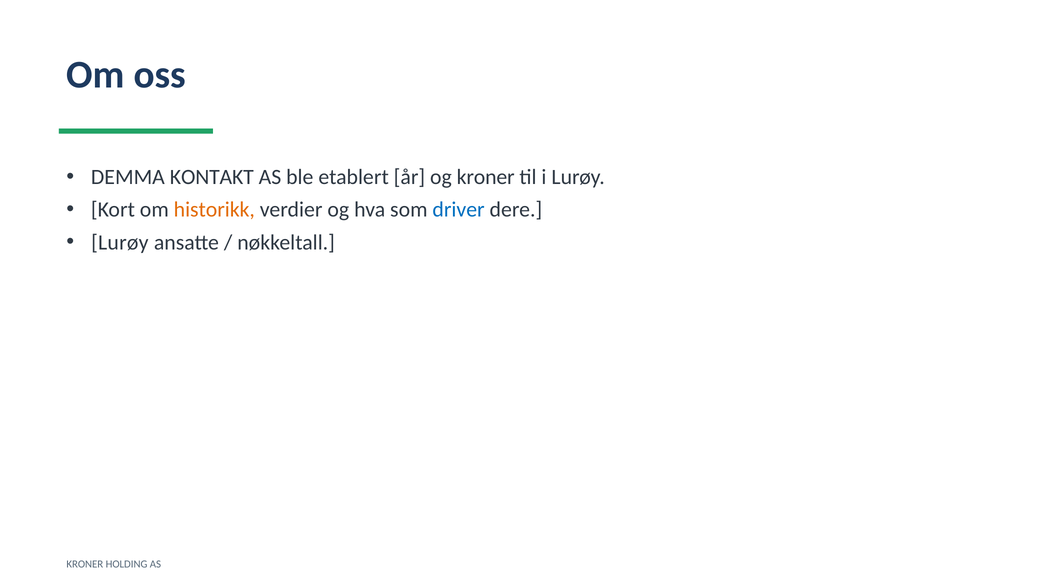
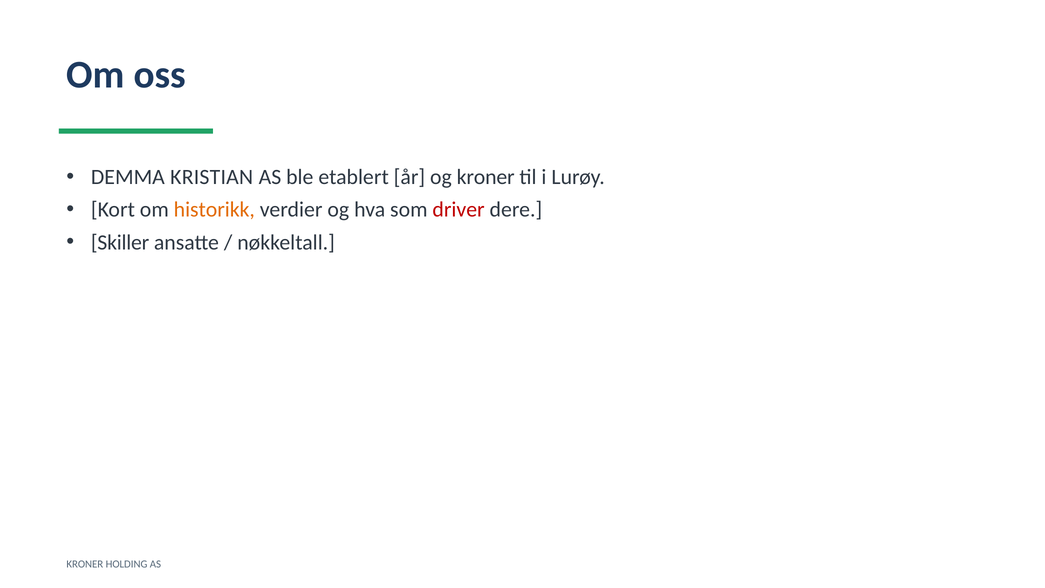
KONTAKT: KONTAKT -> KRISTIAN (212, 177)
driver colour: blue -> red (459, 210)
Lurøy: Lurøy -> Skiller (120, 242)
